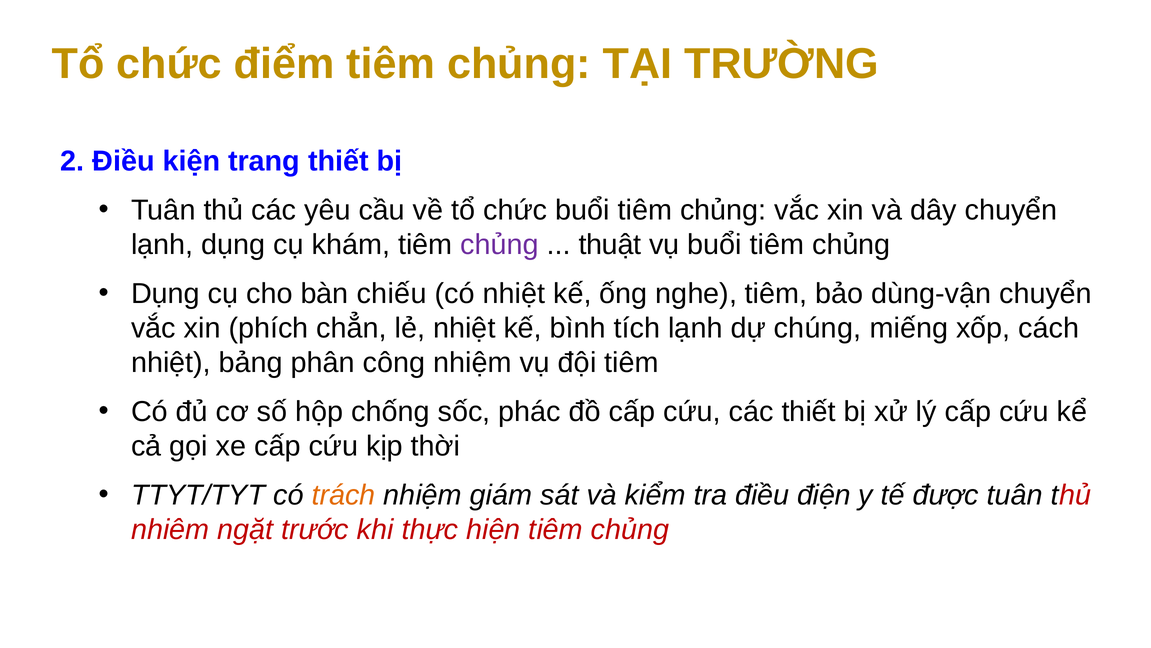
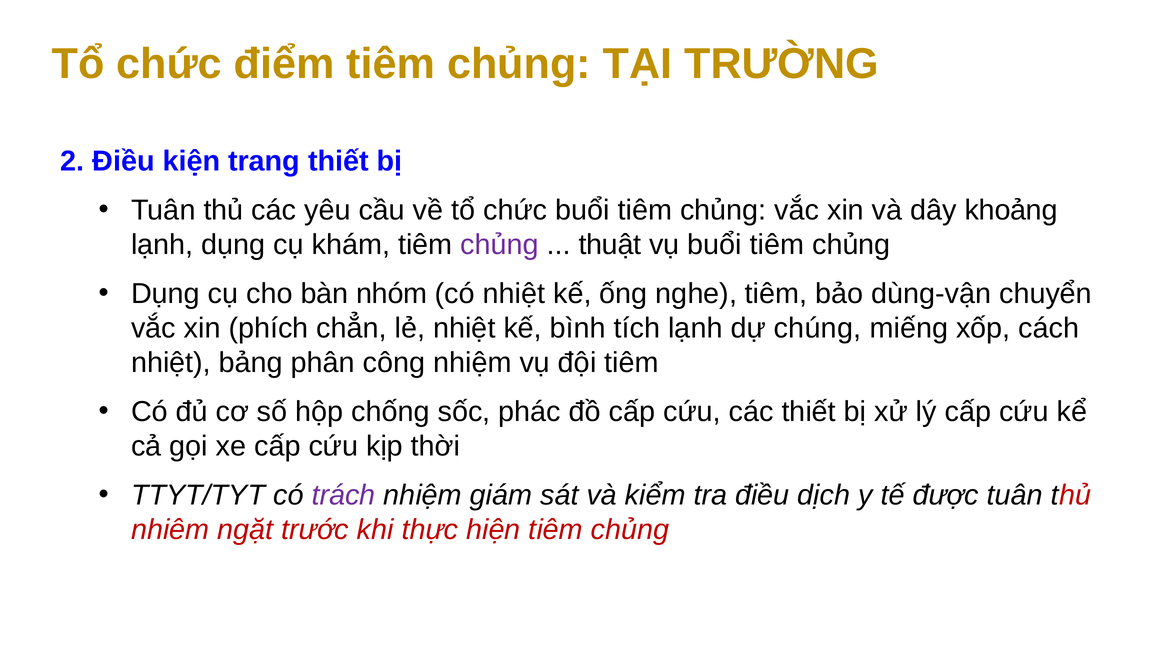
dây chuyển: chuyển -> khoảng (1011, 210)
chiếu: chiếu -> nhóm (392, 293)
trách colour: orange -> purple (344, 495)
điện: điện -> dịch (824, 495)
